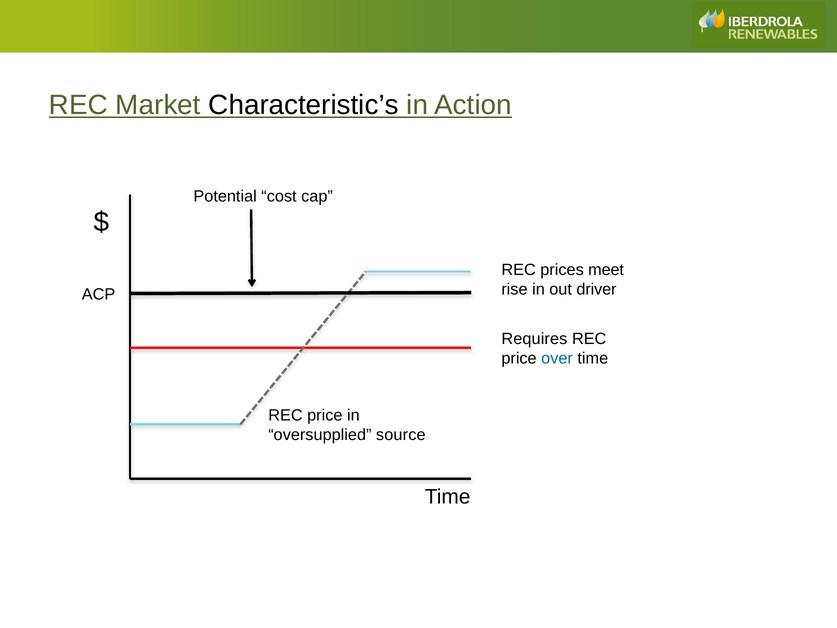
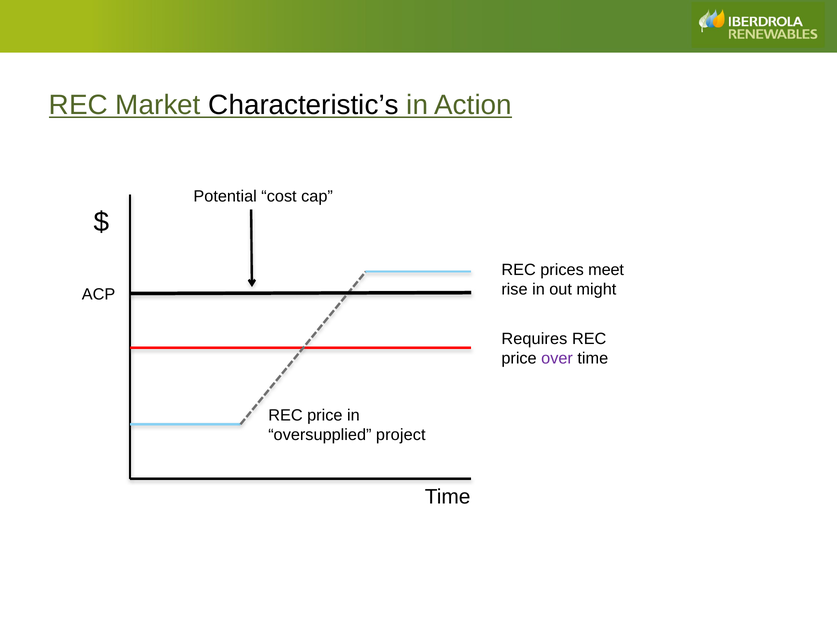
driver: driver -> might (596, 289)
over colour: blue -> purple (557, 358)
source: source -> project (401, 435)
